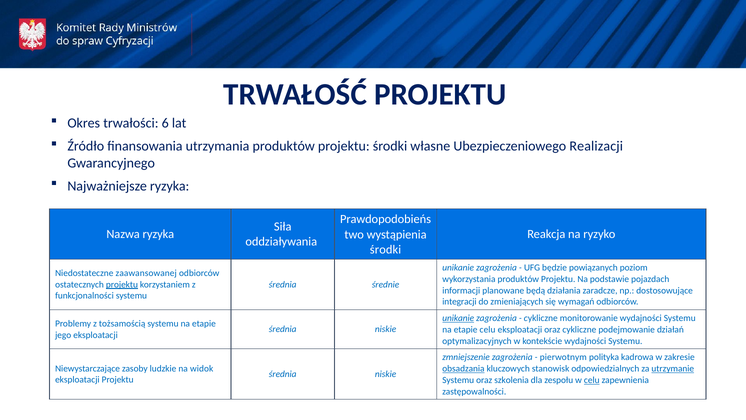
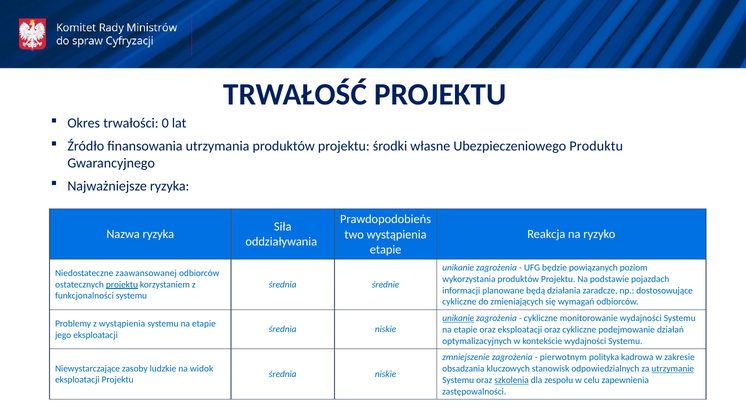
6: 6 -> 0 (165, 123)
Realizacji: Realizacji -> Produktu (596, 146)
środki: środki -> etapie (386, 250)
integracji: integracji -> cykliczne (459, 302)
z tożsamością: tożsamością -> wystąpienia (122, 323)
etapie celu: celu -> oraz (488, 329)
obsadzania underline: present -> none (463, 368)
szkolenia underline: none -> present (512, 380)
celu underline: present -> none (592, 380)
